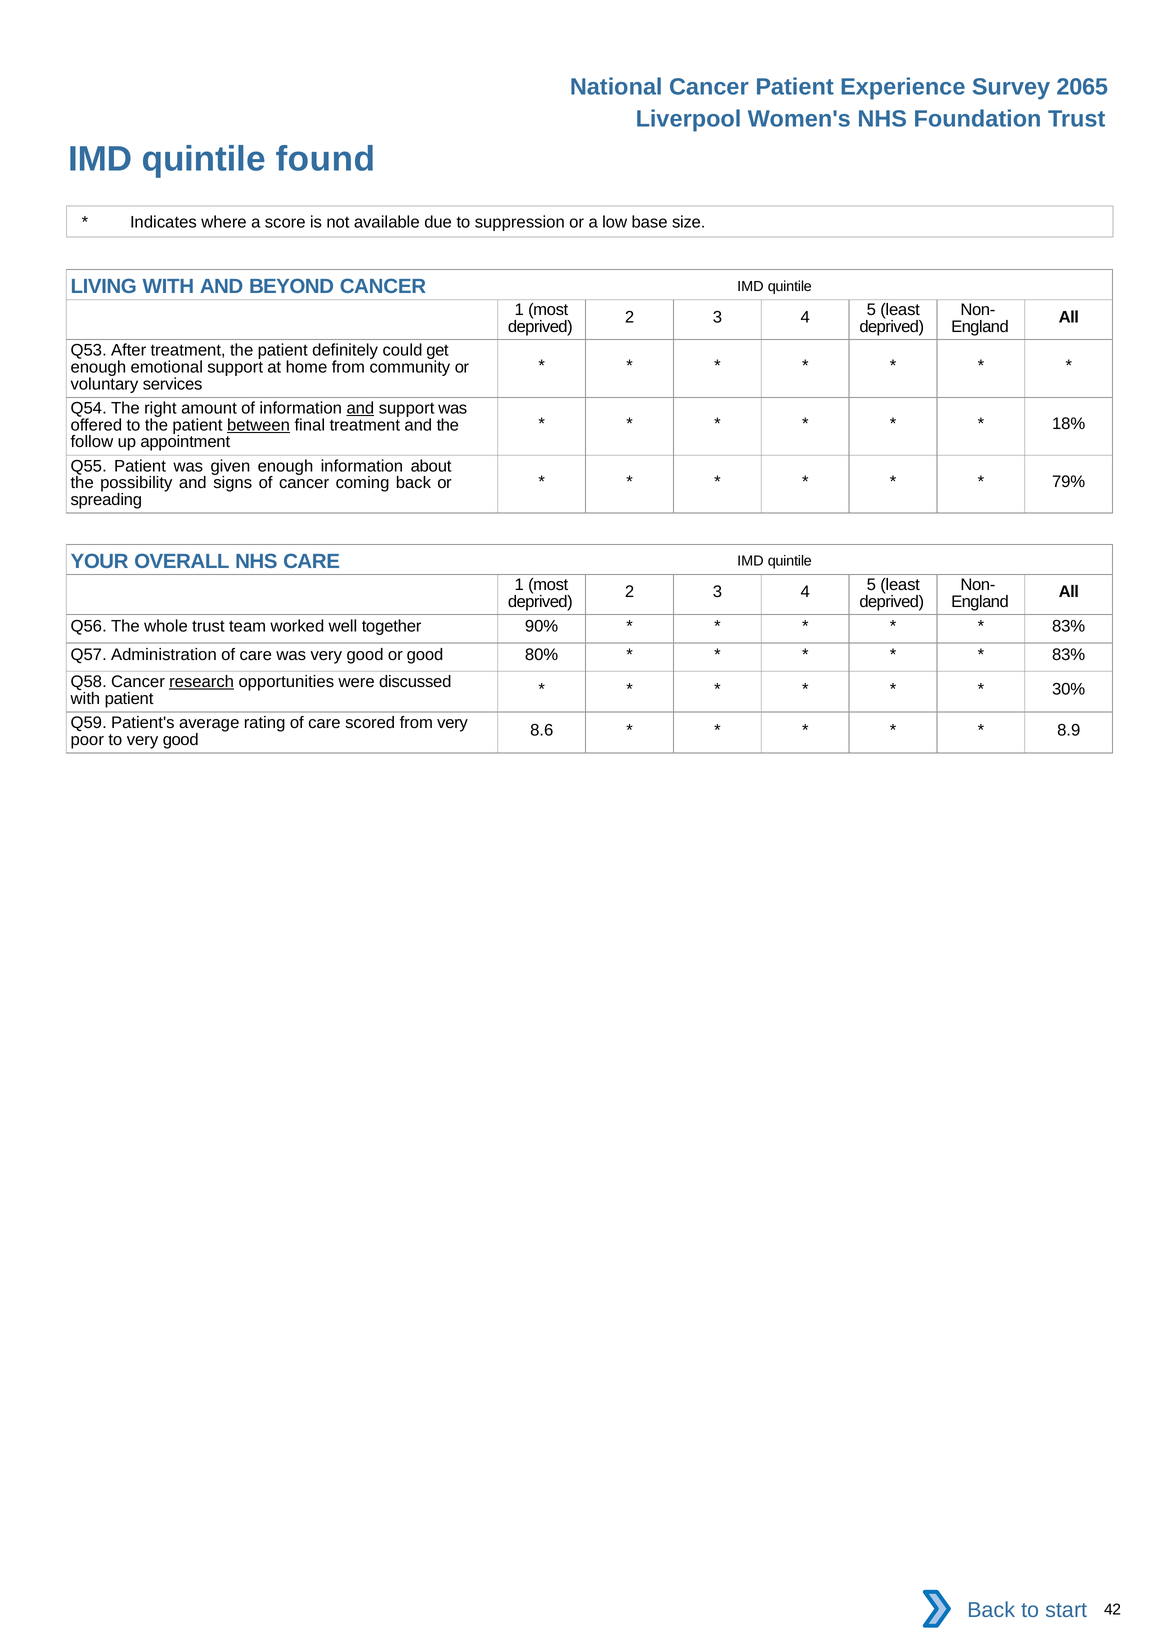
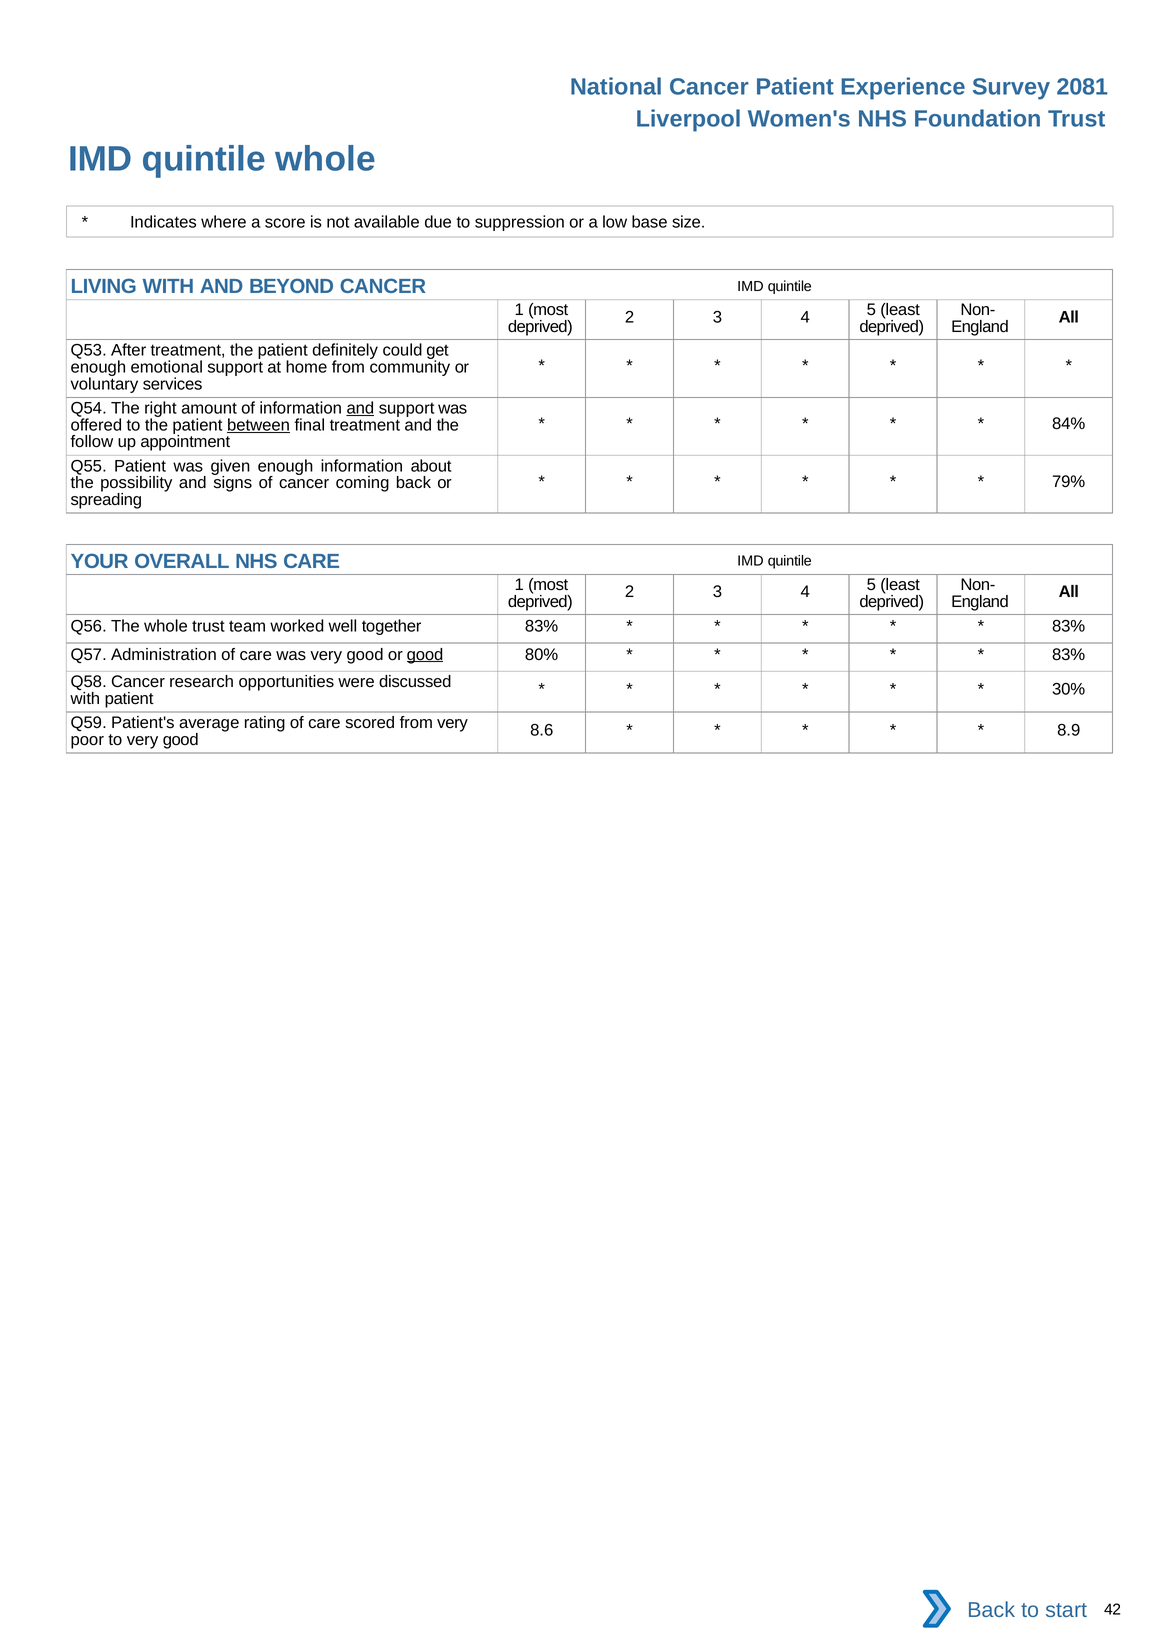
2065: 2065 -> 2081 (1082, 87)
quintile found: found -> whole (326, 159)
18%: 18% -> 84% (1069, 424)
together 90%: 90% -> 83% (542, 626)
good underline: none -> present (425, 655)
research underline: present -> none (202, 682)
